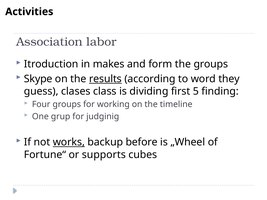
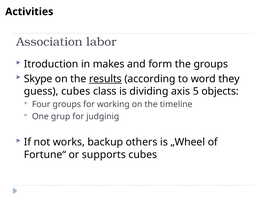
guess clases: clases -> cubes (76, 91)
first: first -> axis (181, 91)
finding: finding -> objects (220, 91)
works underline: present -> none (69, 142)
before: before -> others (142, 142)
